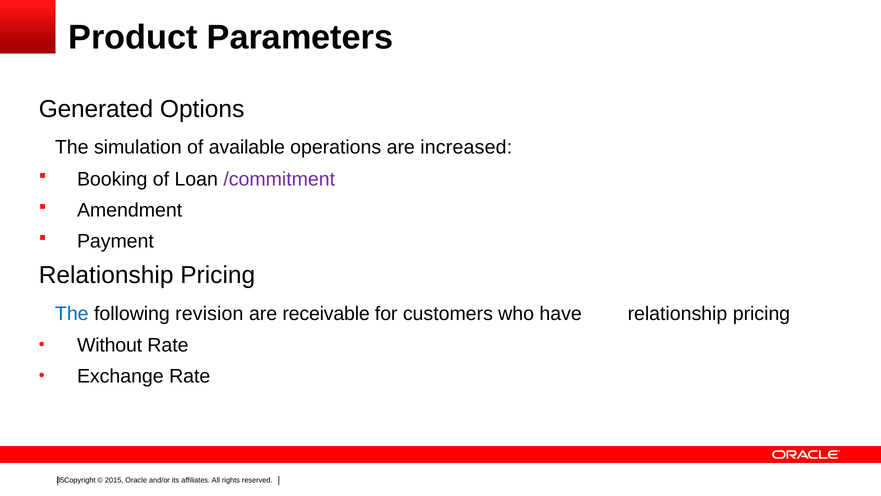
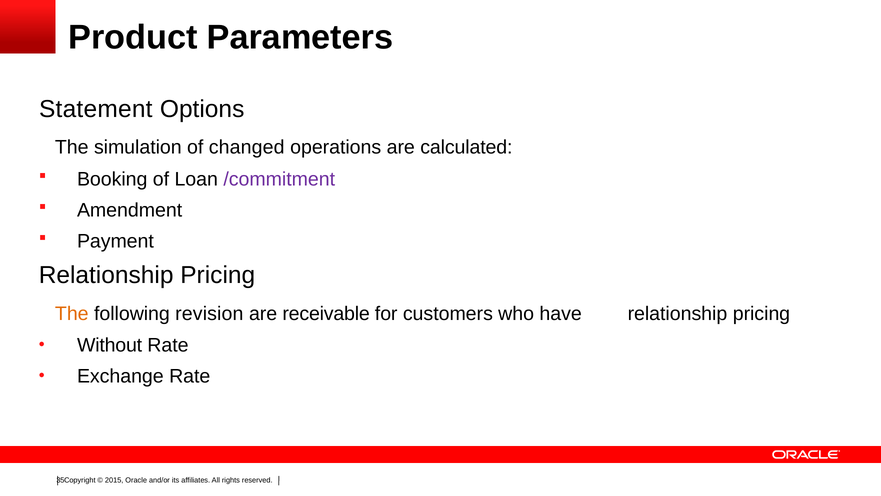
Generated: Generated -> Statement (96, 109)
available: available -> changed (247, 147)
increased: increased -> calculated (466, 147)
The colour: blue -> orange (72, 313)
